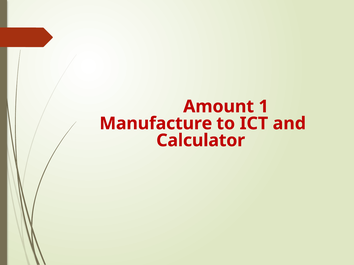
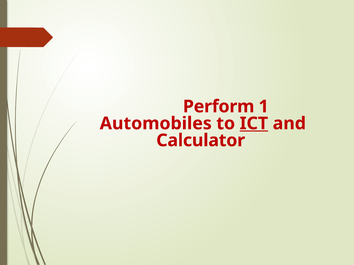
Amount: Amount -> Perform (219, 107)
Manufacture: Manufacture -> Automobiles (156, 124)
ICT underline: none -> present (254, 124)
